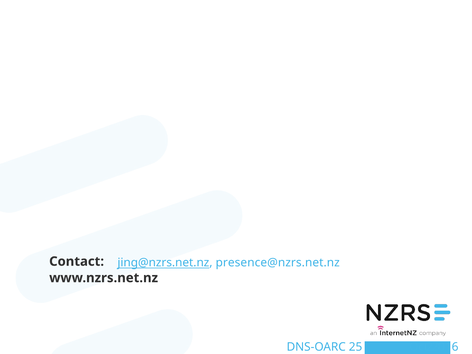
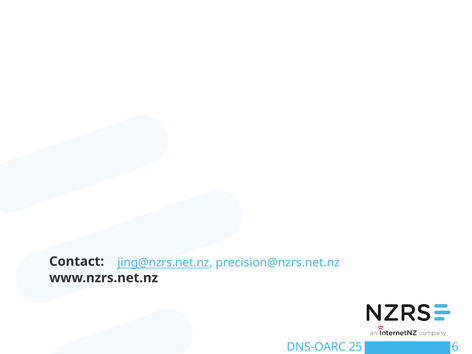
presence@nzrs.net.nz: presence@nzrs.net.nz -> precision@nzrs.net.nz (278, 263)
